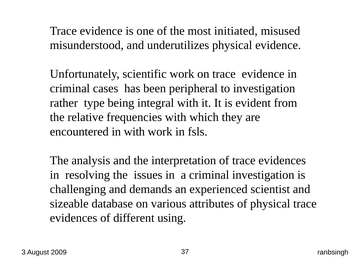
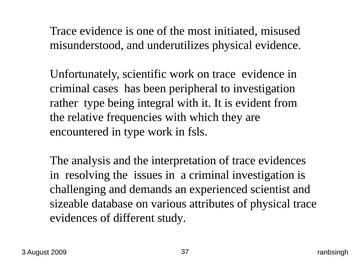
in with: with -> type (134, 132)
using: using -> study (172, 219)
